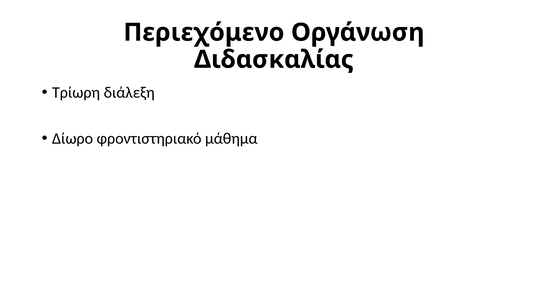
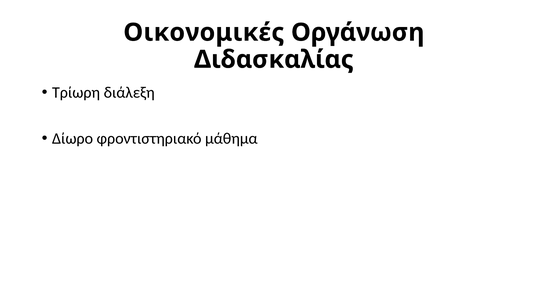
Περιεχόμενο: Περιεχόμενο -> Οικονομικές (204, 32)
